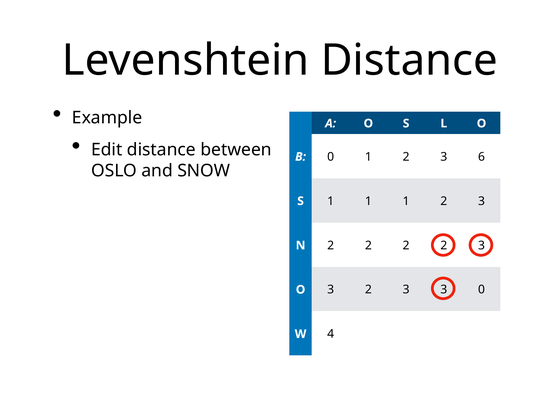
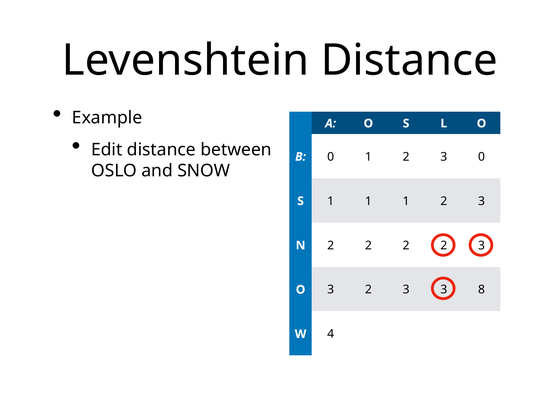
3 6: 6 -> 0 (482, 157)
0: 0 -> 8 (482, 290)
